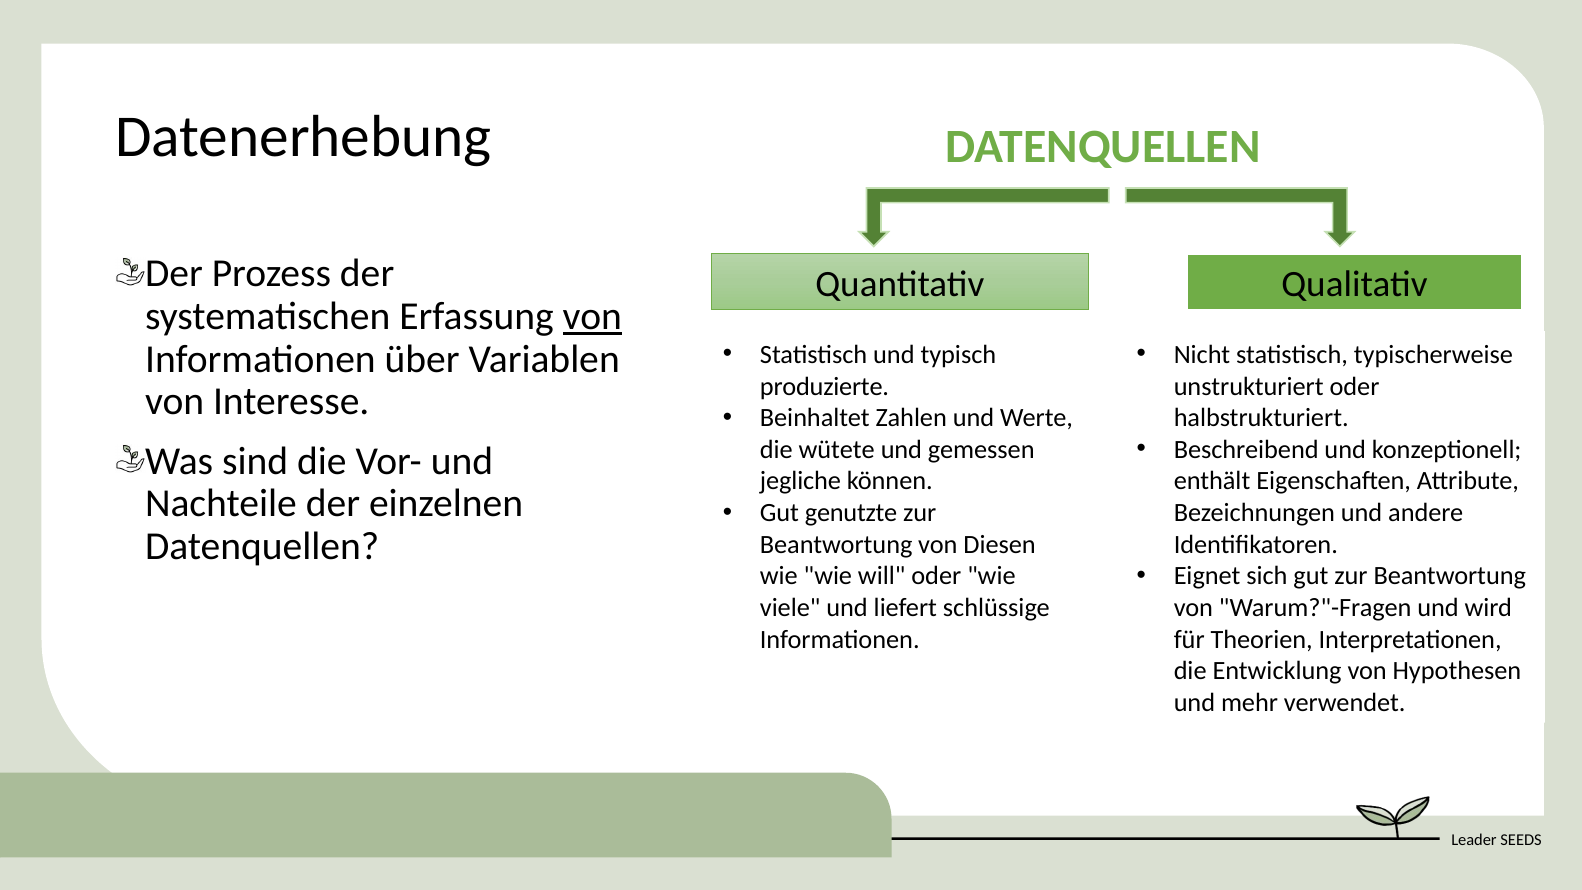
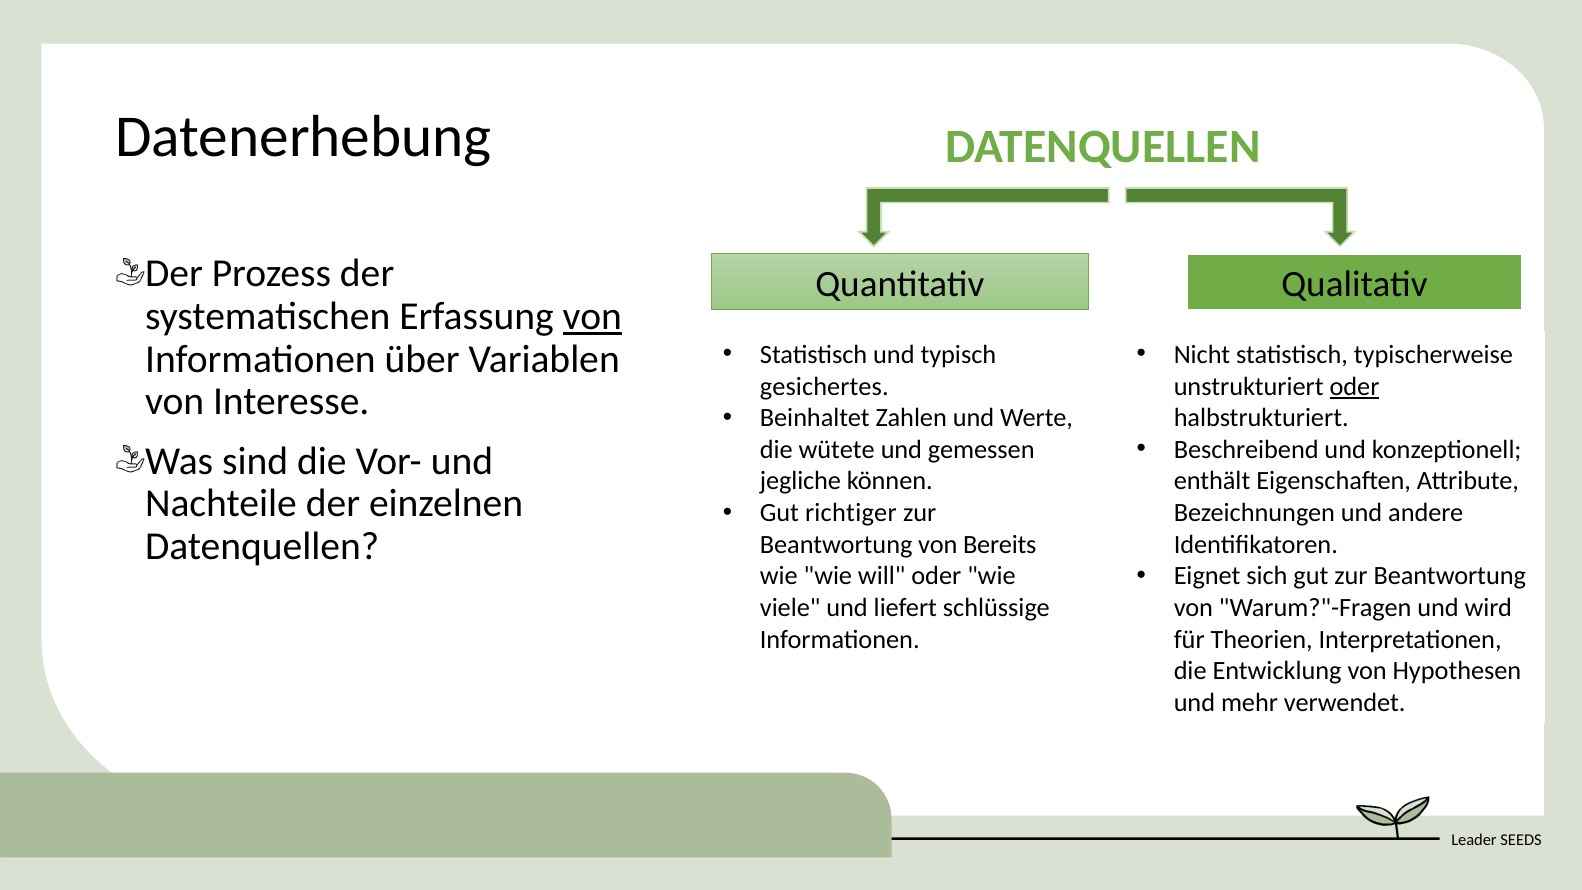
produzierte: produzierte -> gesichertes (824, 386)
oder underline: none -> present (1355, 386)
genutzte: genutzte -> richtiger (851, 513)
Diesen: Diesen -> Bereits (1000, 544)
